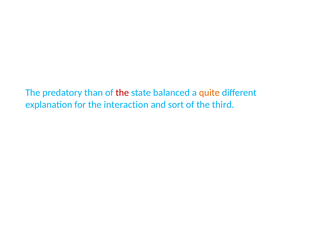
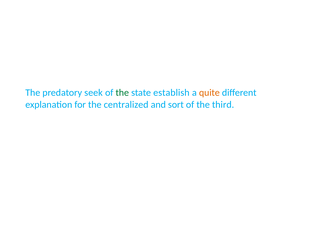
than: than -> seek (94, 93)
the colour: red -> green (122, 93)
balanced: balanced -> establish (171, 93)
interaction: interaction -> centralized (126, 105)
